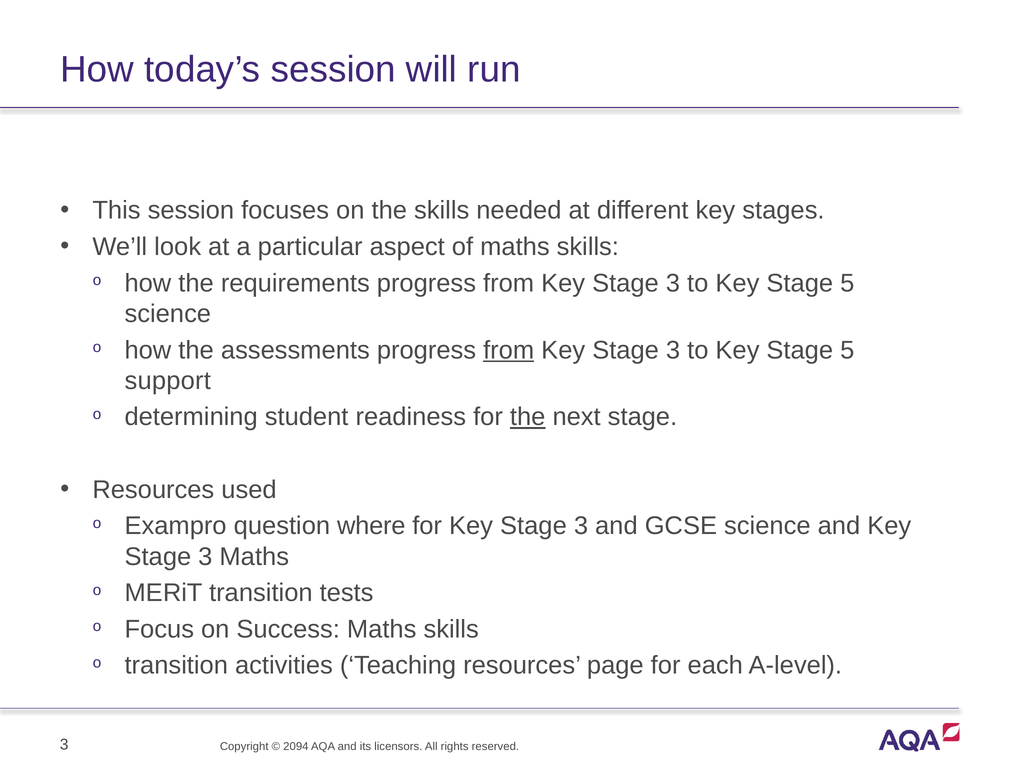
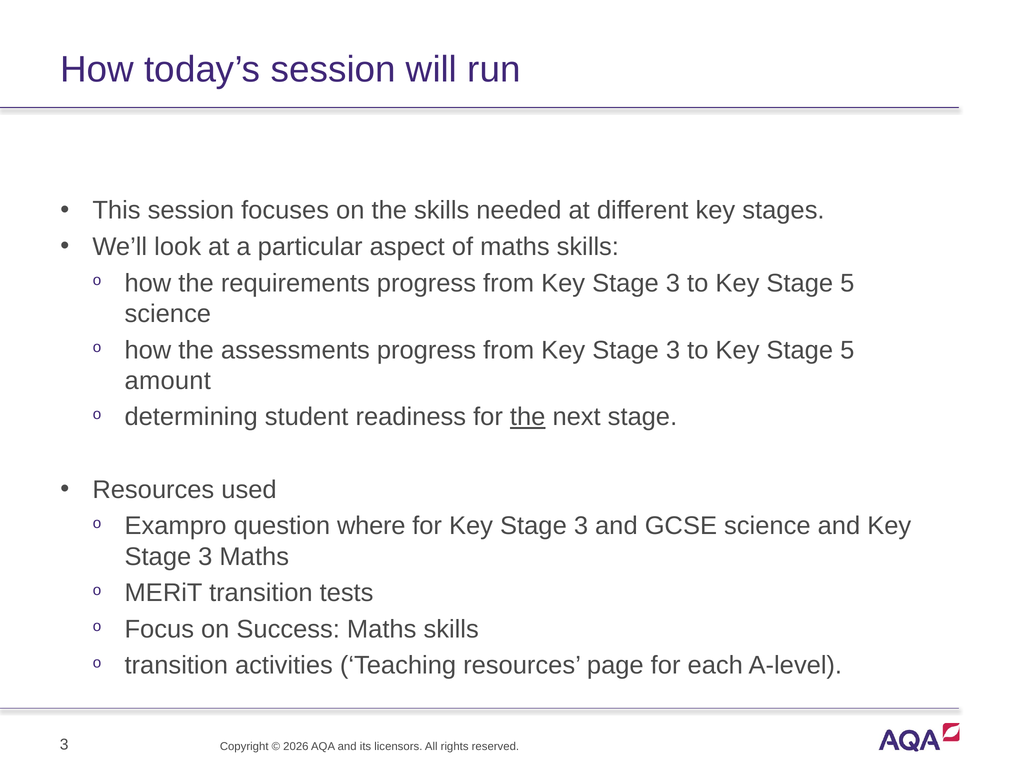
from underline: present -> none (509, 350)
support: support -> amount (168, 381)
2094: 2094 -> 2026 (296, 746)
